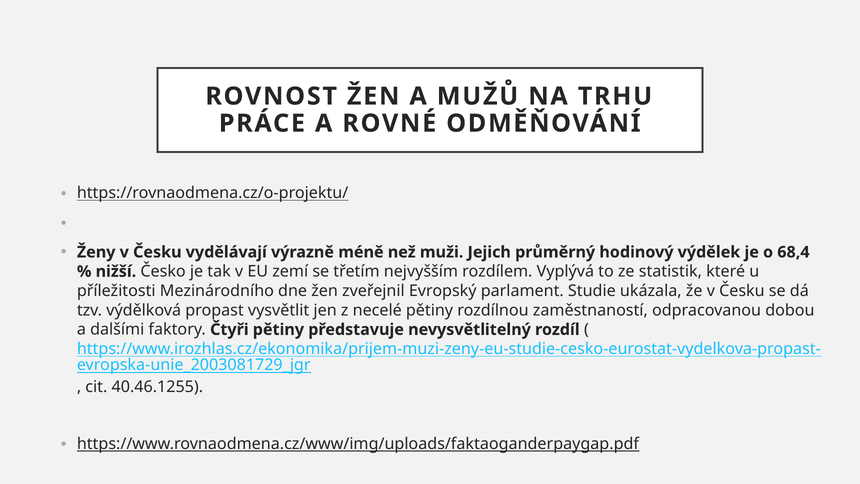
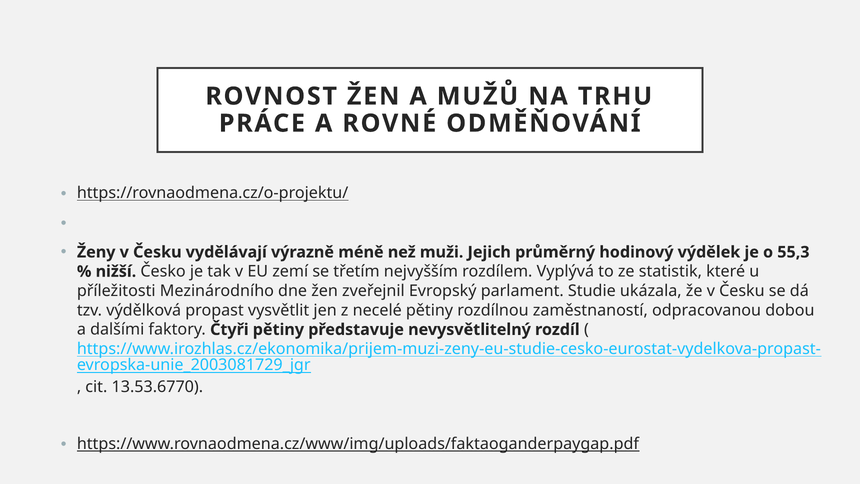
68,4: 68,4 -> 55,3 (793, 252)
40.46.1255: 40.46.1255 -> 13.53.6770 (157, 387)
